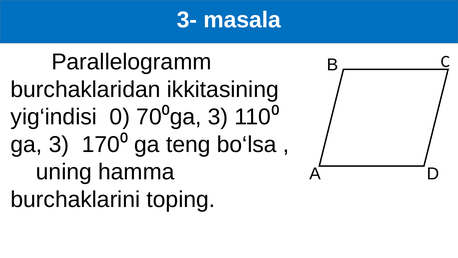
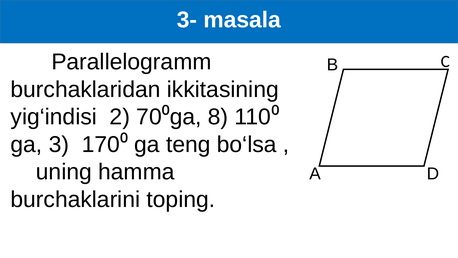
0: 0 -> 2 (120, 117)
3: 3 -> 8 (218, 117)
